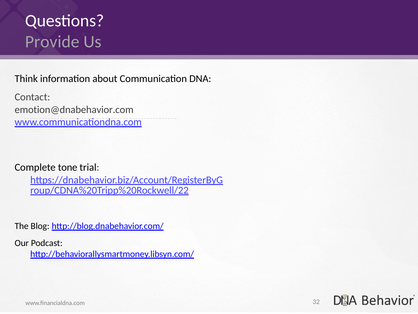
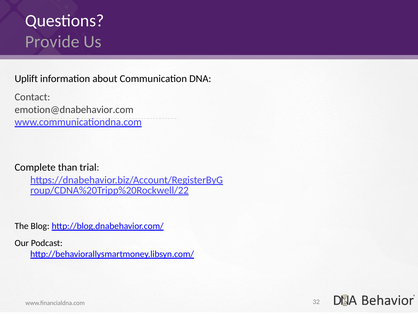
Think: Think -> Uplift (26, 79)
tone: tone -> than (68, 167)
